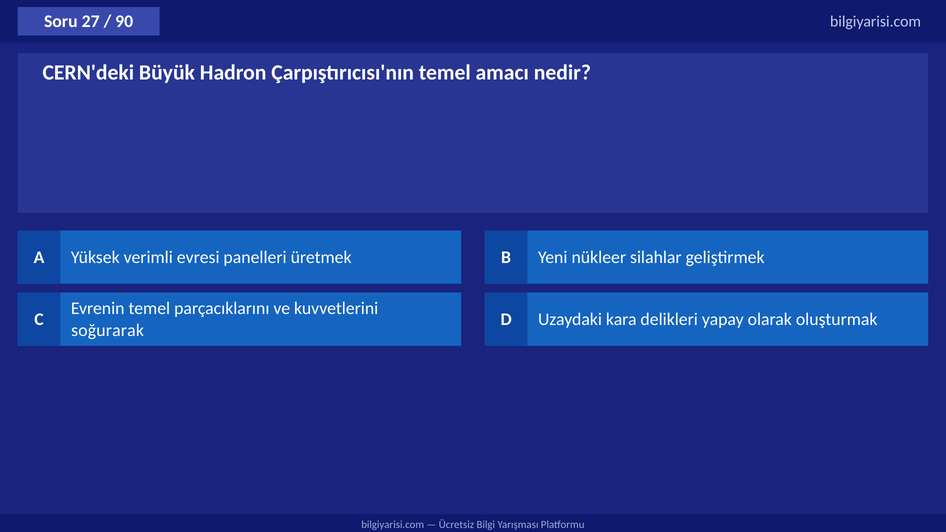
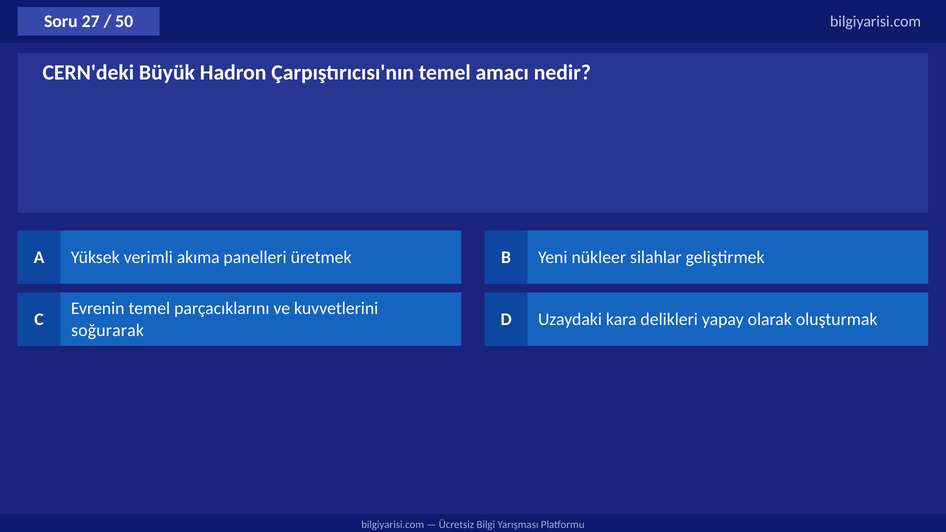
90: 90 -> 50 (124, 22)
evresi: evresi -> akıma (198, 257)
